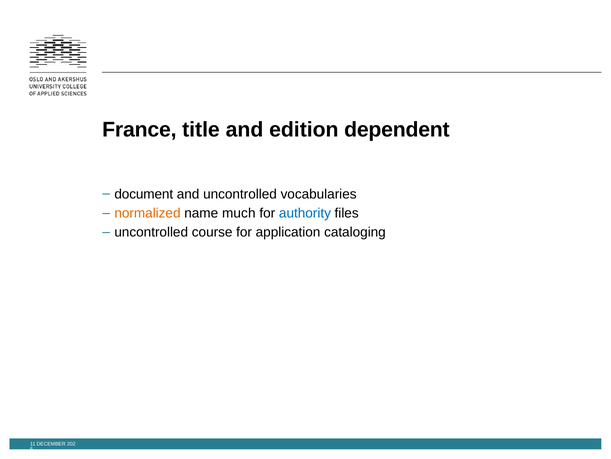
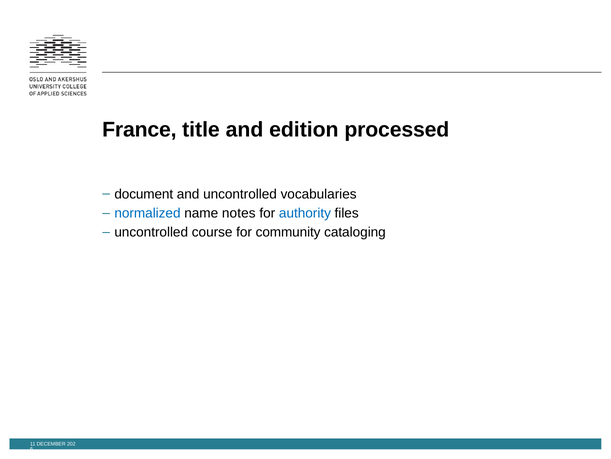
dependent: dependent -> processed (397, 129)
normalized colour: orange -> blue (147, 213)
much: much -> notes (239, 213)
application: application -> community (288, 232)
